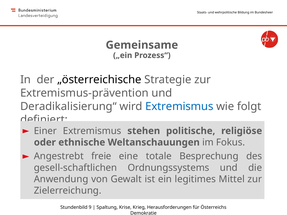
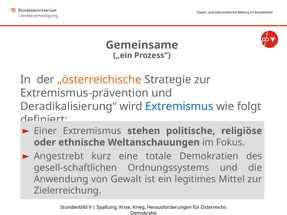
„österreichische colour: black -> orange (99, 80)
freie: freie -> kurz (101, 156)
Besprechung: Besprechung -> Demokratien (209, 156)
